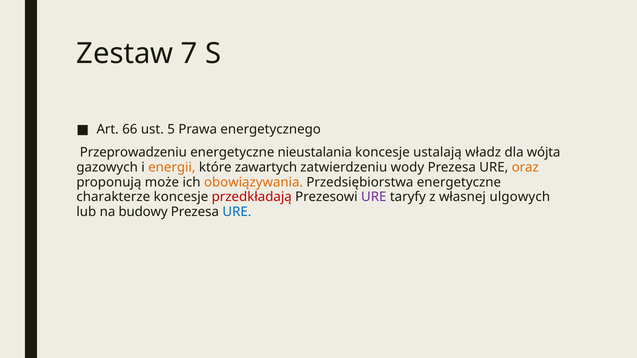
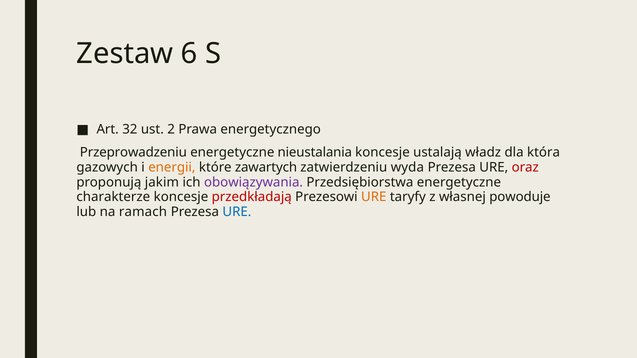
7: 7 -> 6 (189, 54)
66: 66 -> 32 (130, 129)
5: 5 -> 2 (171, 129)
wójta: wójta -> która (544, 152)
wody: wody -> wyda (407, 167)
oraz colour: orange -> red (525, 167)
może: może -> jakim (162, 182)
obowiązywania colour: orange -> purple (254, 182)
URE colour: purple -> orange (374, 197)
ulgowych: ulgowych -> powoduje (520, 197)
budowy: budowy -> ramach (143, 212)
